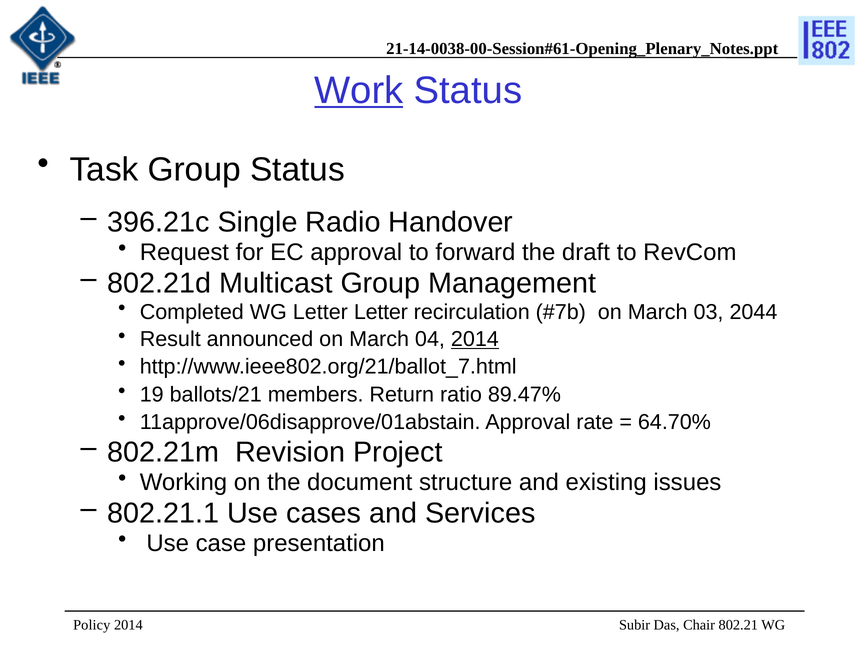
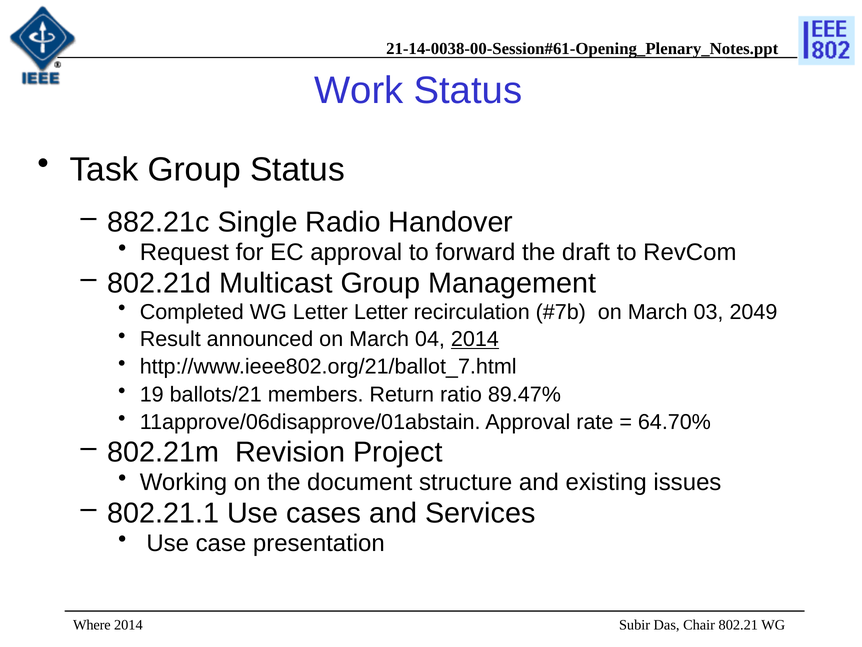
Work underline: present -> none (359, 90)
396.21c: 396.21c -> 882.21c (159, 222)
2044: 2044 -> 2049 (753, 312)
Policy: Policy -> Where (92, 624)
